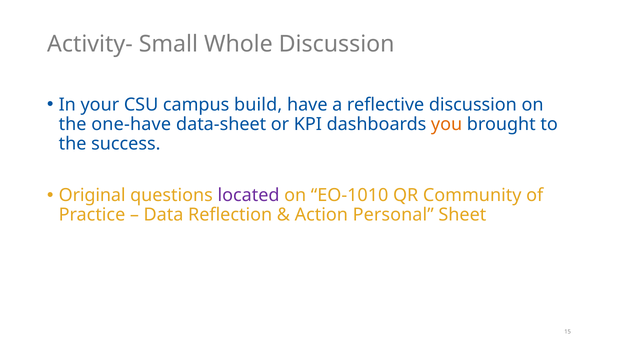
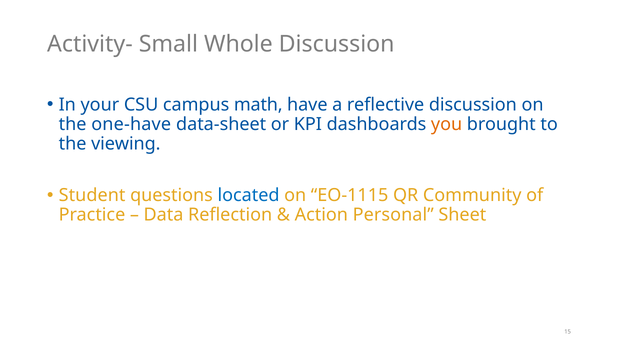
build: build -> math (258, 104)
success: success -> viewing (126, 143)
Original: Original -> Student (92, 195)
located colour: purple -> blue (249, 195)
EO-1010: EO-1010 -> EO-1115 (350, 195)
